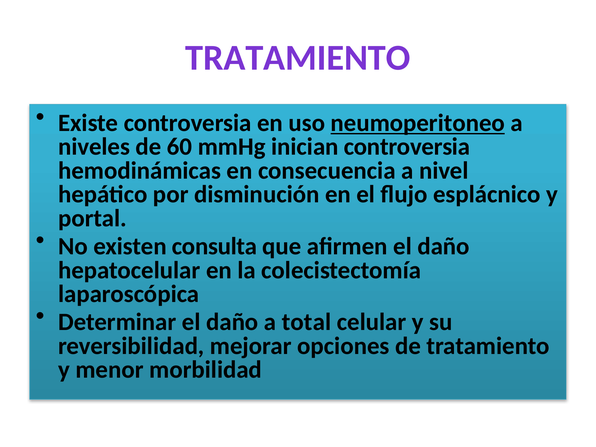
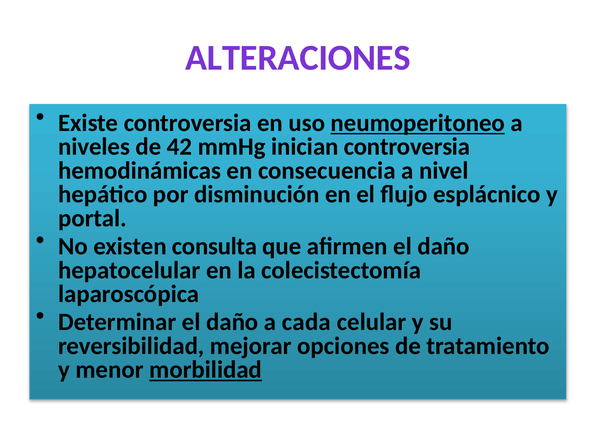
TRATAMIENTO: TRATAMIENTO -> ALTERACIONES (298, 58)
60: 60 -> 42 (180, 147)
total: total -> cada (306, 322)
morbilidad underline: none -> present (206, 370)
